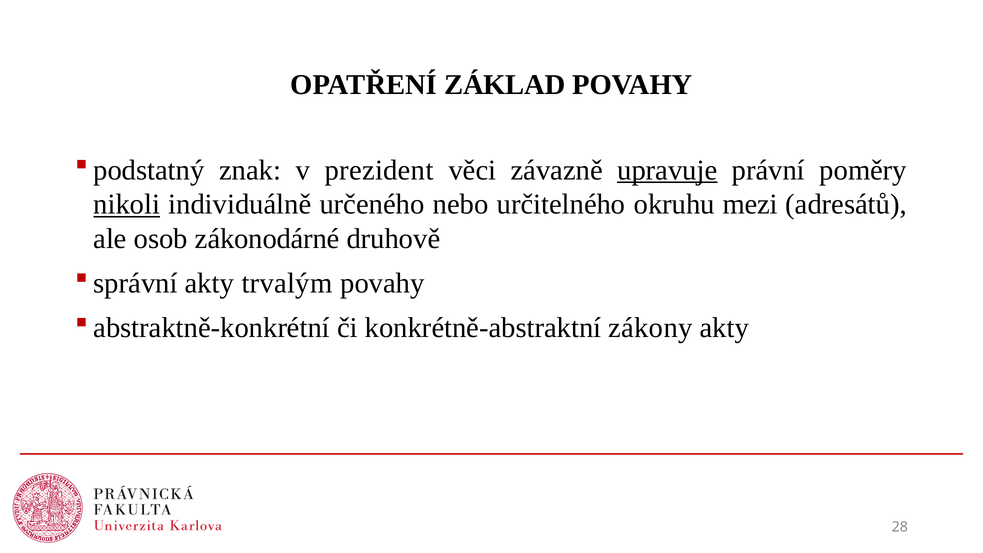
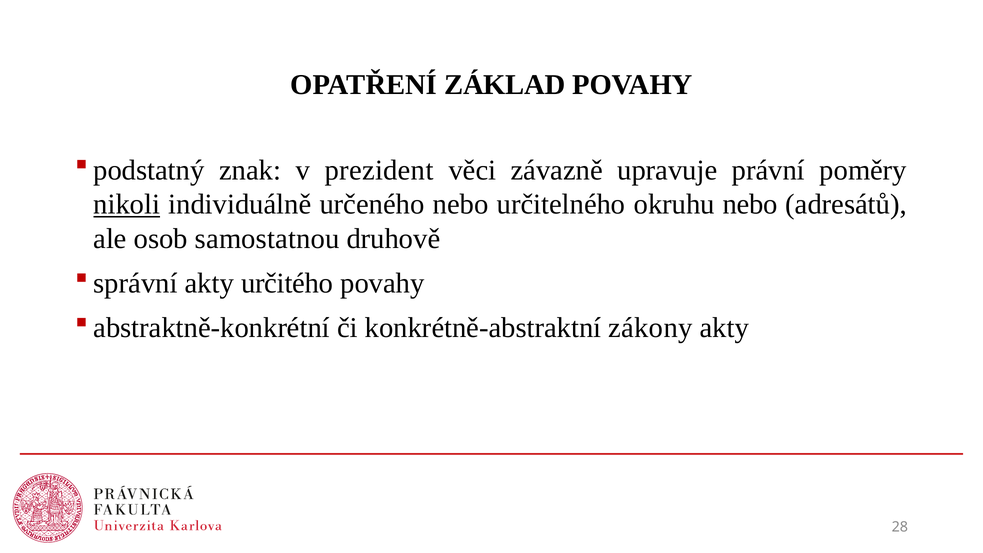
upravuje underline: present -> none (667, 170)
okruhu mezi: mezi -> nebo (750, 204)
zákonodárné: zákonodárné -> samostatnou (267, 239)
trvalým: trvalým -> určitého (287, 283)
